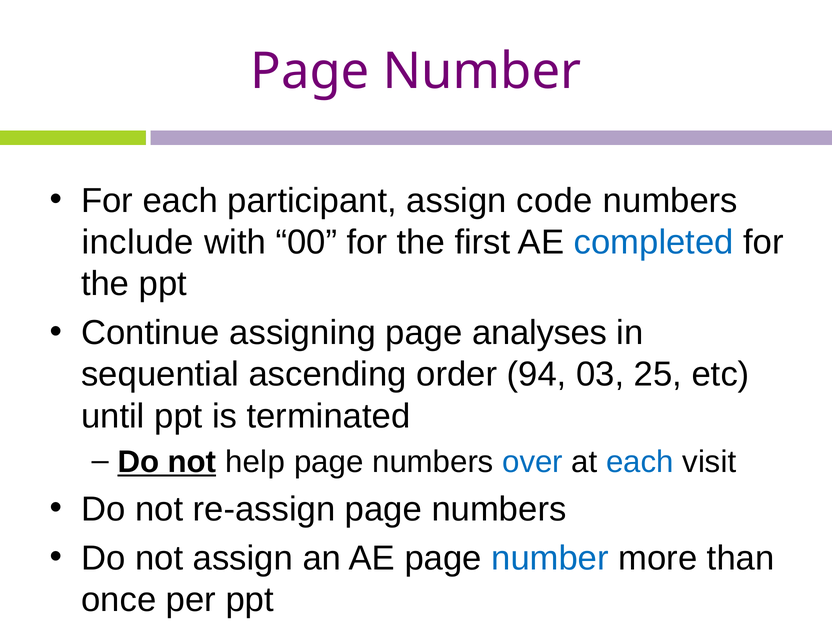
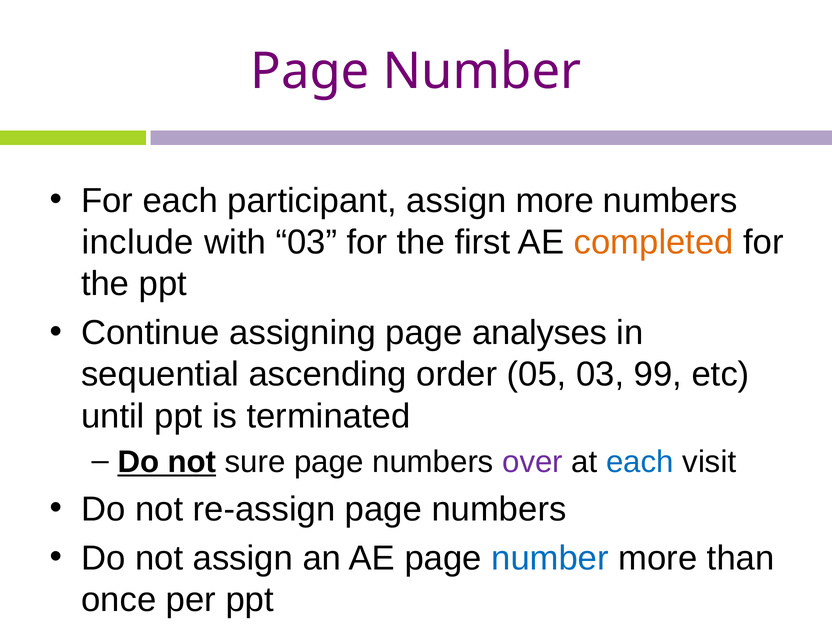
assign code: code -> more (555, 201)
with 00: 00 -> 03 (306, 242)
completed colour: blue -> orange (654, 242)
94: 94 -> 05 (537, 375)
25: 25 -> 99 (658, 375)
help: help -> sure (255, 462)
over colour: blue -> purple (533, 462)
